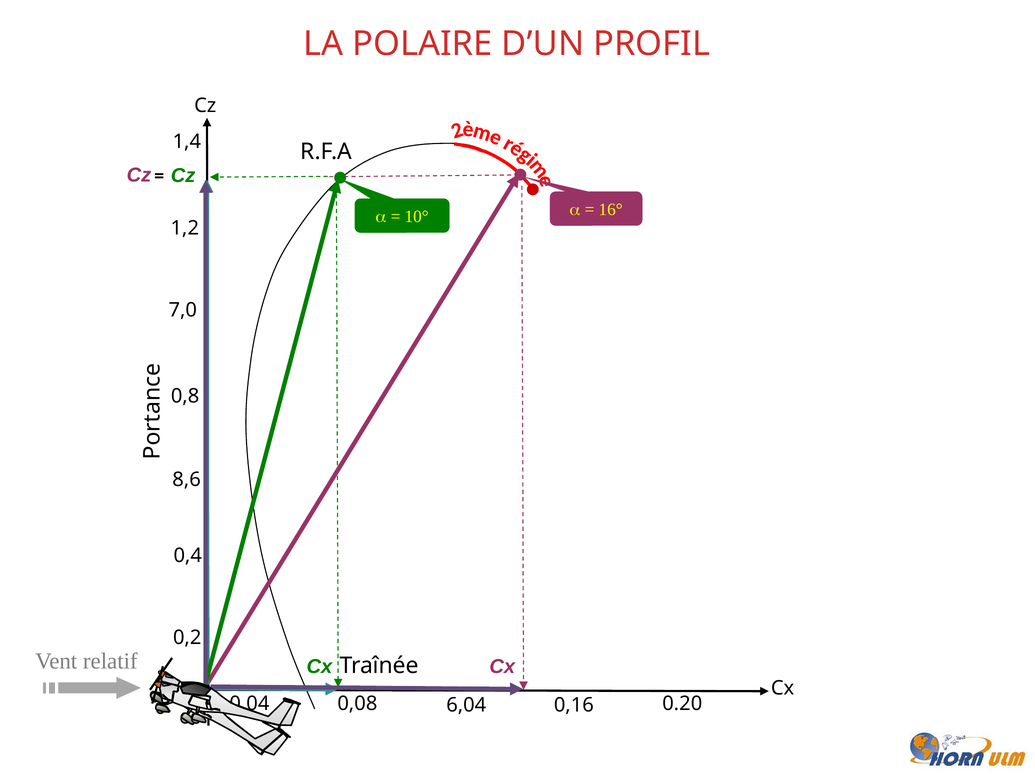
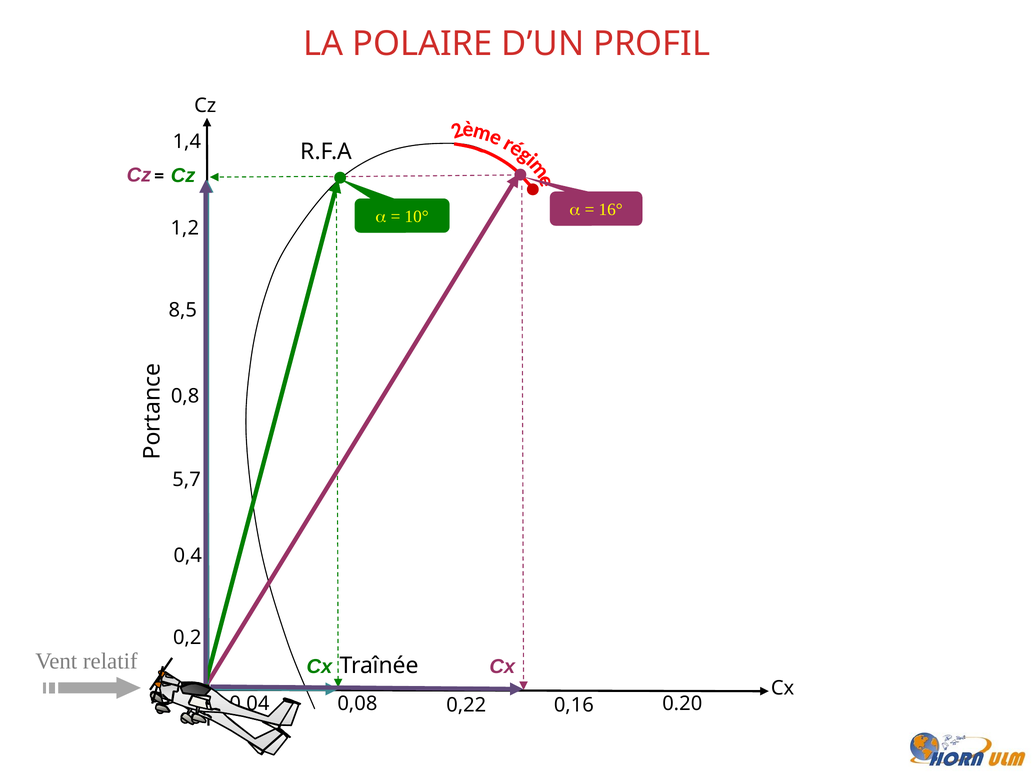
7,0: 7,0 -> 8,5 (183, 310)
8,6: 8,6 -> 5,7 (187, 480)
6,04: 6,04 -> 0,22 (466, 705)
